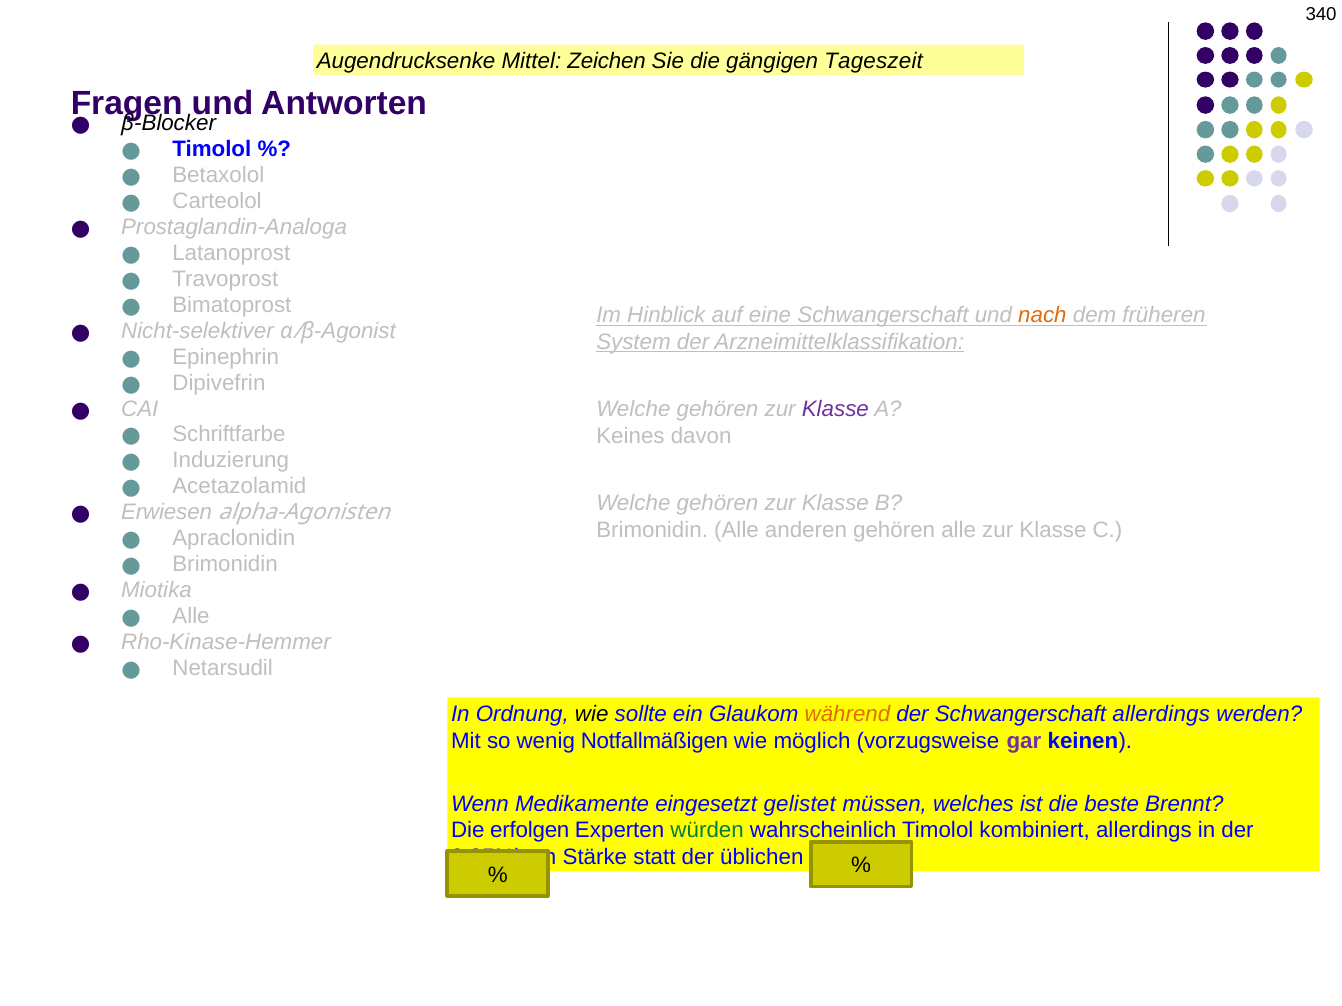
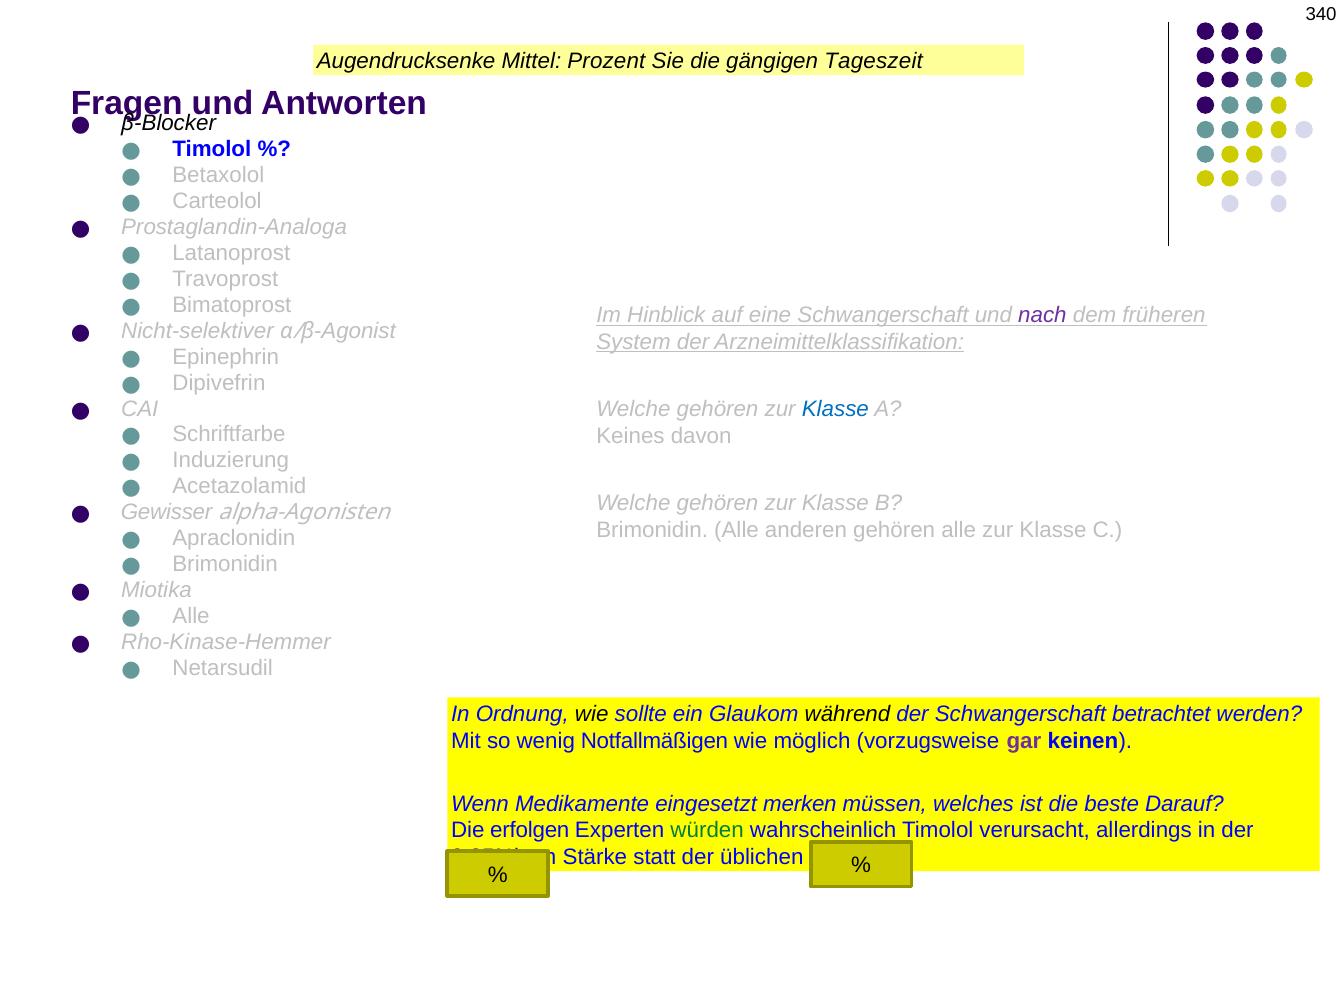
Zeichen: Zeichen -> Prozent (606, 62)
nach colour: orange -> purple (1042, 315)
Klasse colour: purple -> blue (835, 409)
Erwiesen: Erwiesen -> Gewisser (167, 513)
während colour: orange -> black (847, 715)
Schwangerschaft allerdings: allerdings -> betrachtet (1161, 715)
gelistet: gelistet -> merken (800, 804)
Brennt: Brennt -> Darauf (1184, 804)
kombiniert: kombiniert -> verursacht (1035, 831)
